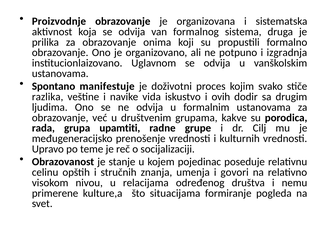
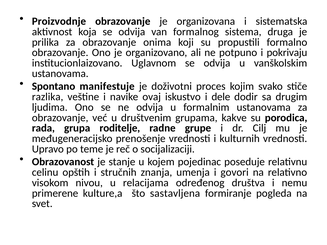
izgradnja: izgradnja -> pokrivaju (287, 53)
vida: vida -> ovaj (152, 97)
ovih: ovih -> dele (221, 97)
upamtiti: upamtiti -> roditelje (120, 128)
situacijama: situacijama -> sastavljena (175, 193)
